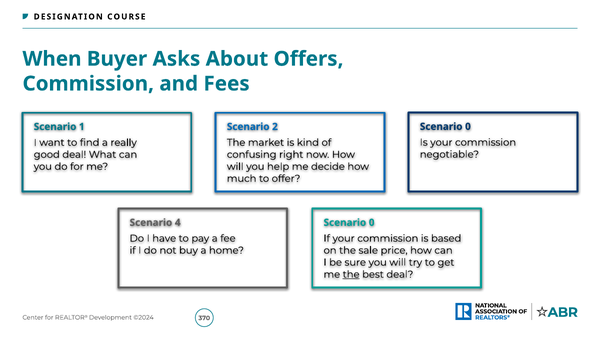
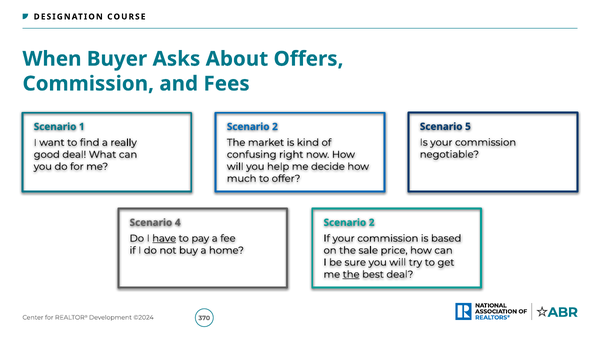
0: 0 -> 5 (468, 126)
0: 0 -> 2 (372, 222)
have underline: none -> present (164, 238)
